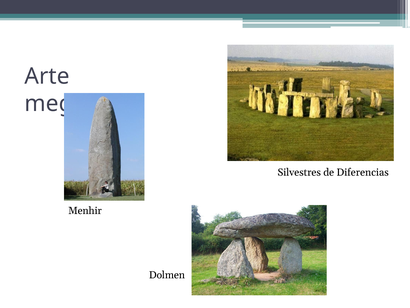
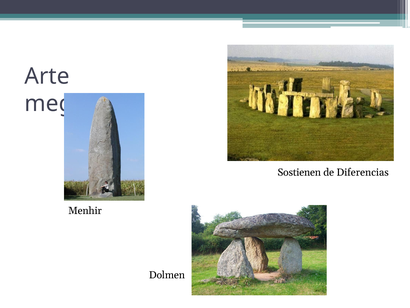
Silvestres: Silvestres -> Sostienen (299, 172)
